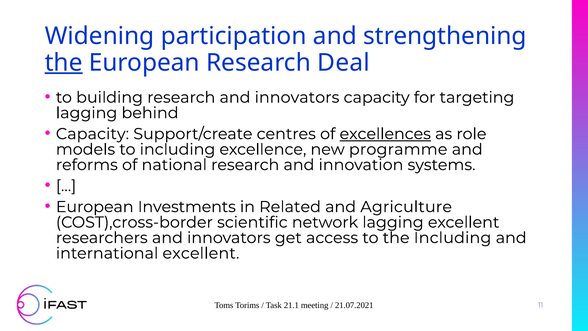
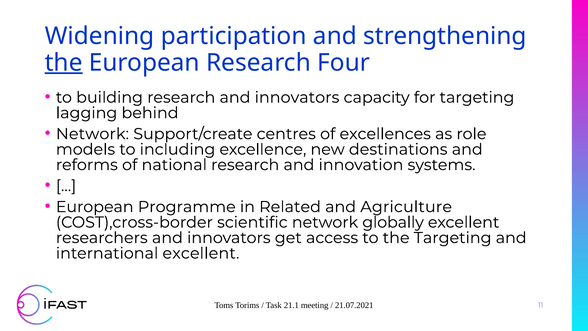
Deal: Deal -> Four (344, 63)
Capacity: Capacity -> Network (92, 134)
excellences underline: present -> none (385, 134)
programme: programme -> destinations (398, 149)
Investments: Investments -> Programme (187, 207)
network lagging: lagging -> globally (393, 222)
the Including: Including -> Targeting (453, 238)
